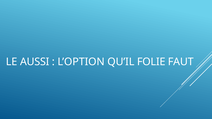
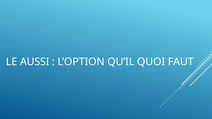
FOLIE: FOLIE -> QUOI (151, 62)
